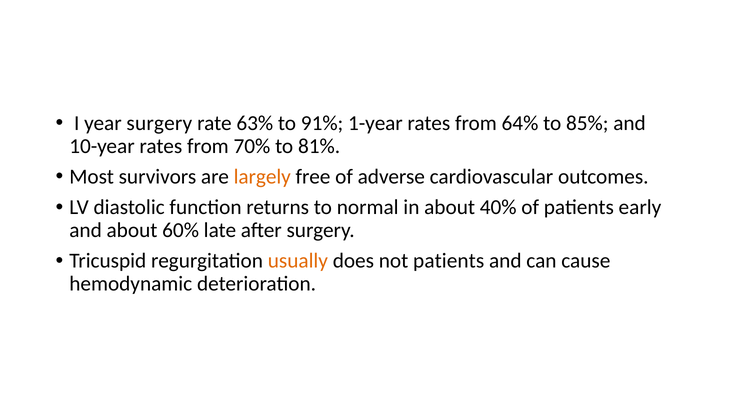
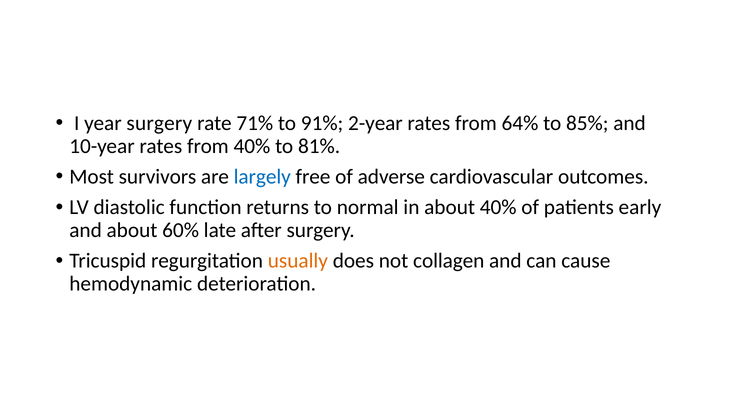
63%: 63% -> 71% (255, 123)
1-year: 1-year -> 2-year (375, 123)
from 70%: 70% -> 40% (252, 146)
largely colour: orange -> blue (262, 177)
not patients: patients -> collagen (449, 261)
